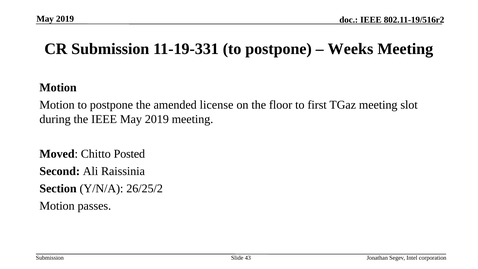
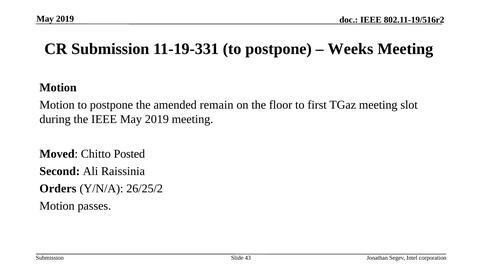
license: license -> remain (217, 105)
Section: Section -> Orders (58, 188)
